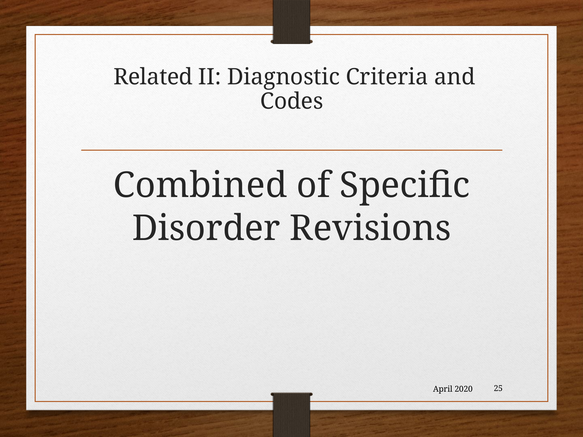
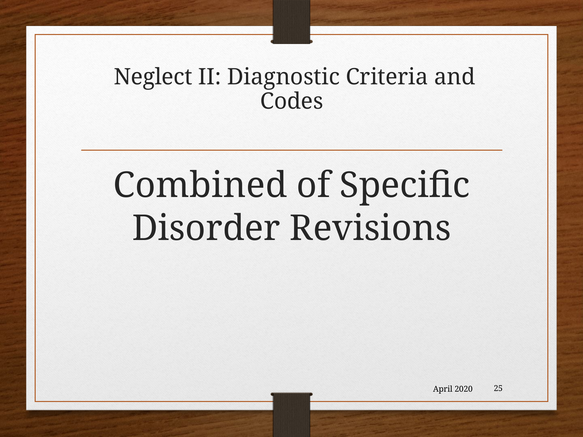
Related: Related -> Neglect (153, 77)
